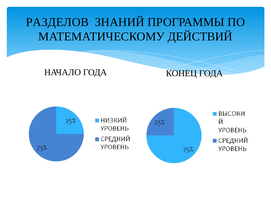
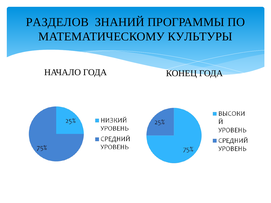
ДЕЙСТВИЙ: ДЕЙСТВИЙ -> КУЛЬТУРЫ (200, 37)
